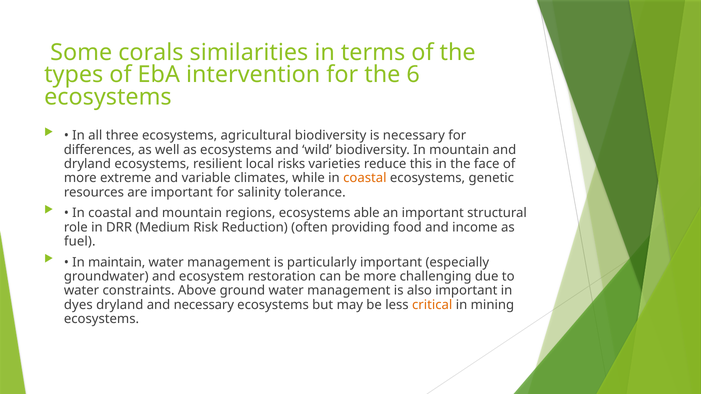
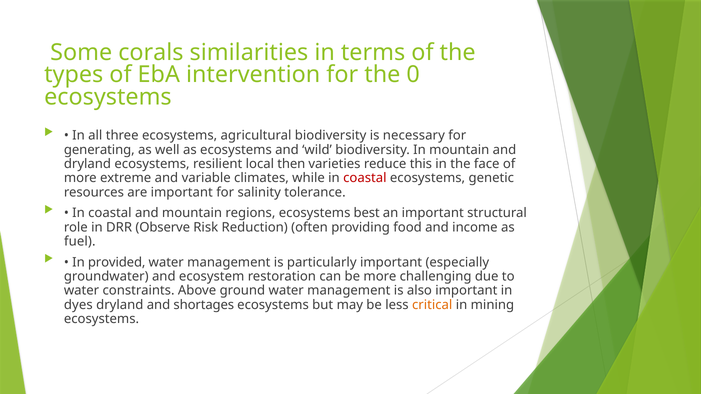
6: 6 -> 0 (413, 75)
differences: differences -> generating (99, 150)
risks: risks -> then (291, 164)
coastal colour: orange -> red (365, 178)
able: able -> best (367, 213)
Medium: Medium -> Observe (163, 227)
maintain: maintain -> provided (117, 262)
and necessary: necessary -> shortages (204, 305)
